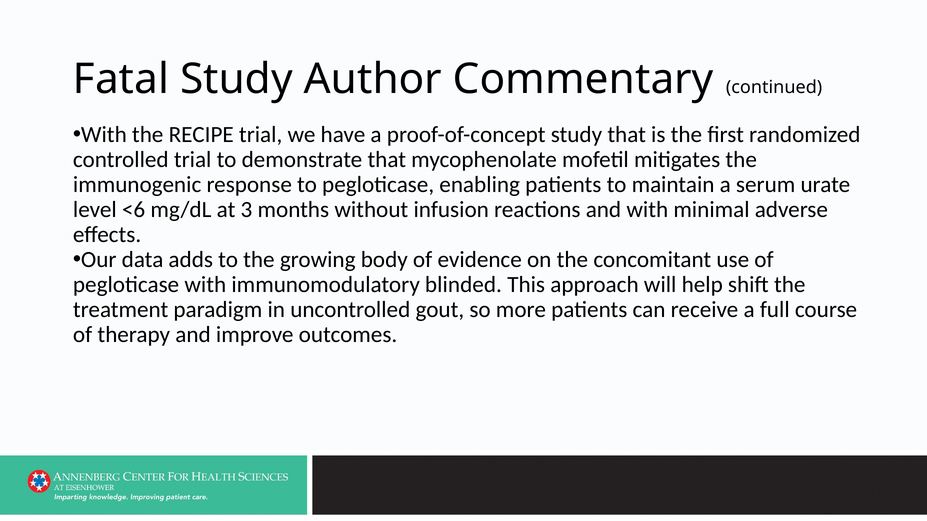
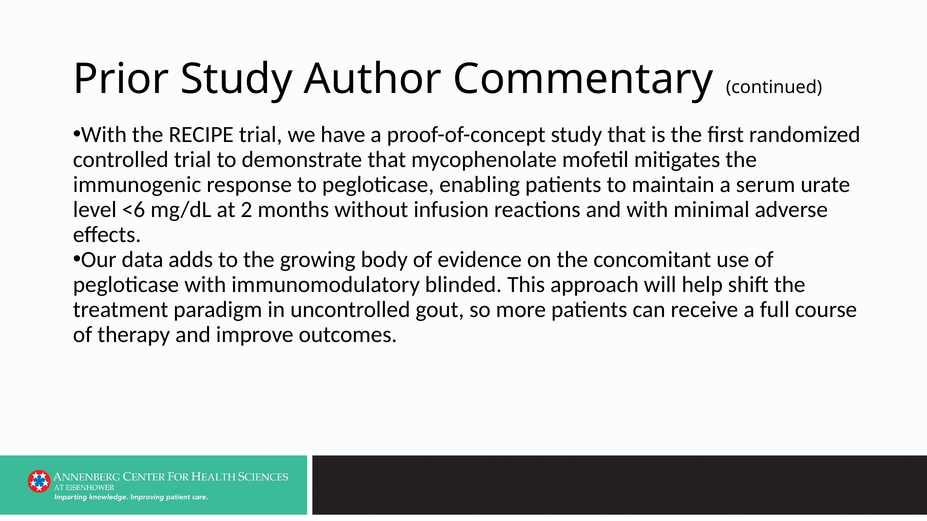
Fatal: Fatal -> Prior (121, 79)
3: 3 -> 2 (246, 210)
